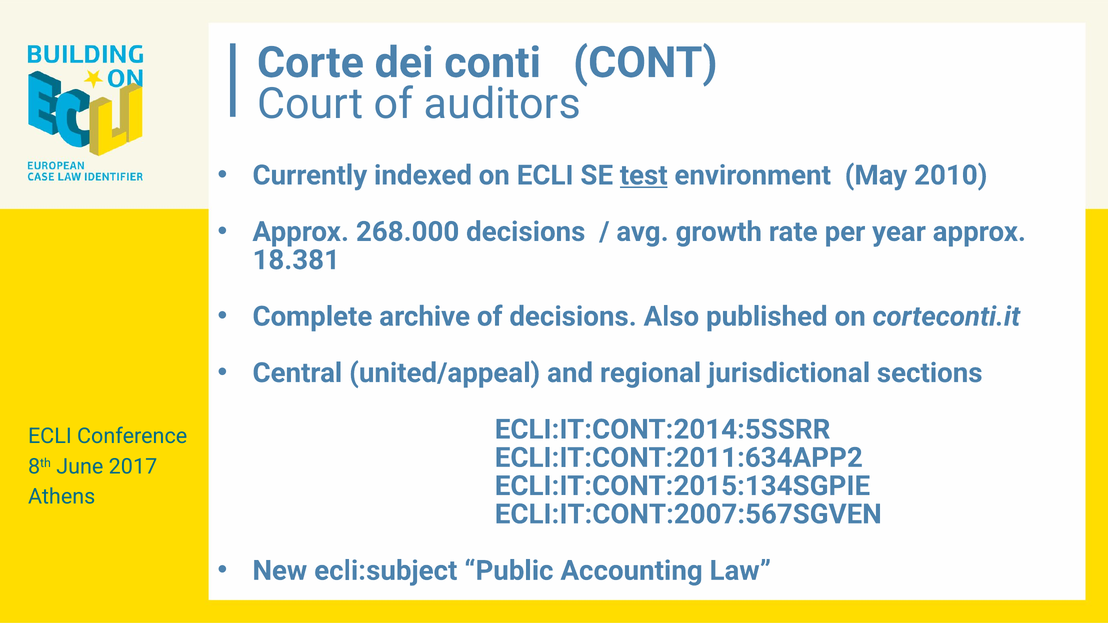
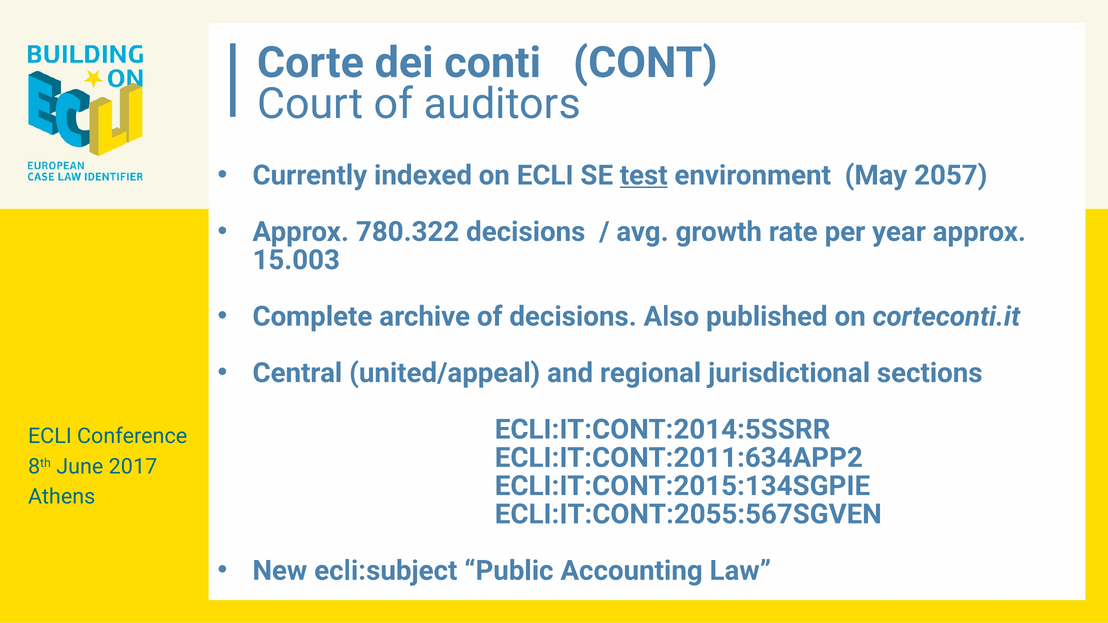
2010: 2010 -> 2057 (951, 175)
268.000: 268.000 -> 780.322 (408, 232)
18.381: 18.381 -> 15.003 (296, 260)
ECLI:IT:CONT:2007:567SGVEN: ECLI:IT:CONT:2007:567SGVEN -> ECLI:IT:CONT:2055:567SGVEN (688, 514)
